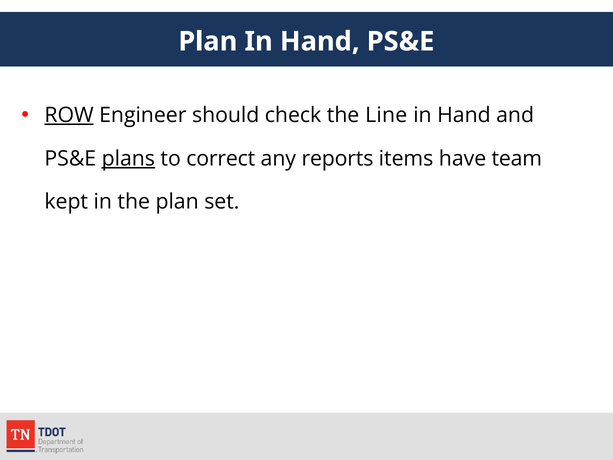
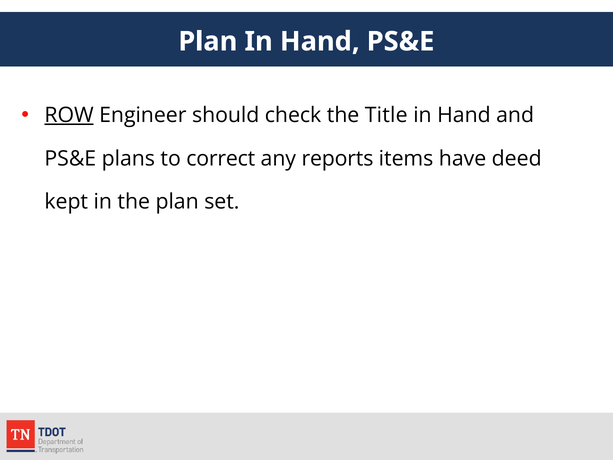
Line: Line -> Title (386, 115)
plans underline: present -> none (128, 159)
team: team -> deed (517, 159)
